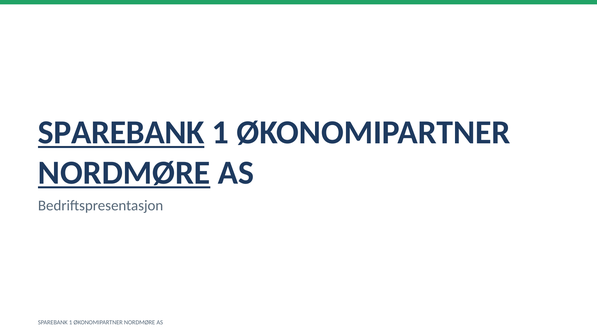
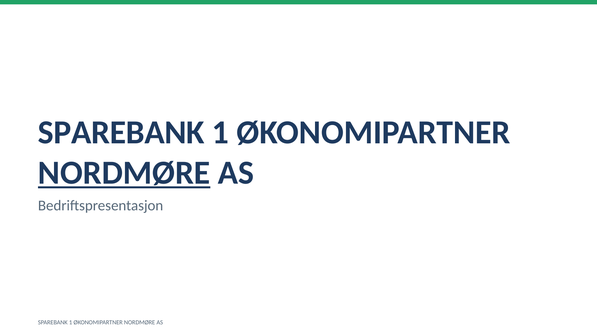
SPAREBANK underline: present -> none (121, 132)
